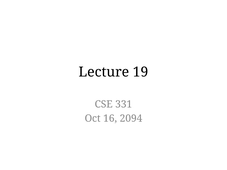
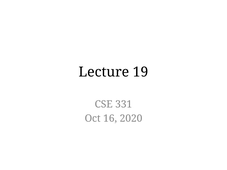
2094: 2094 -> 2020 (131, 119)
